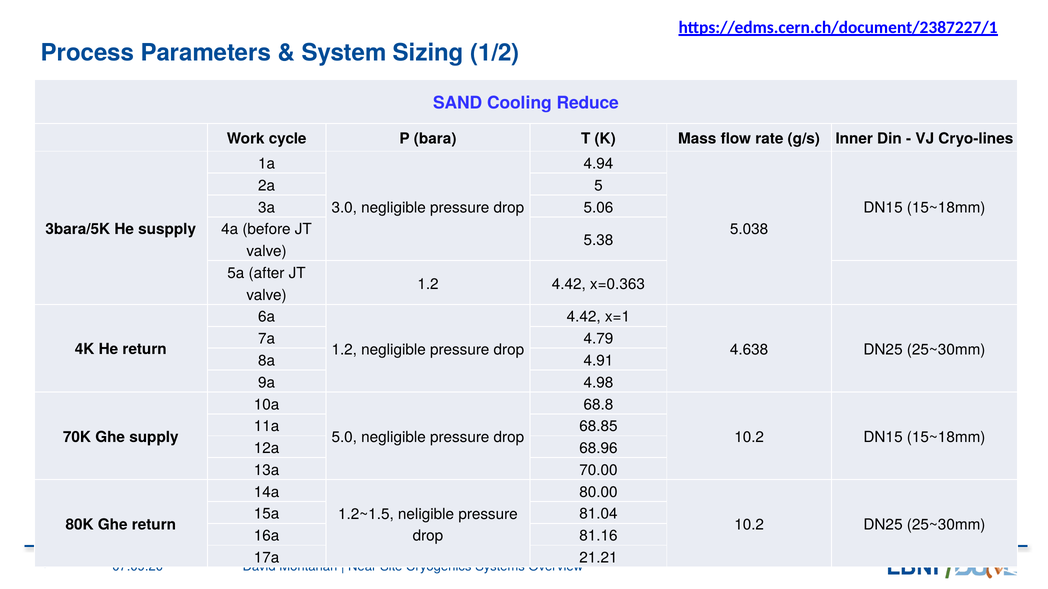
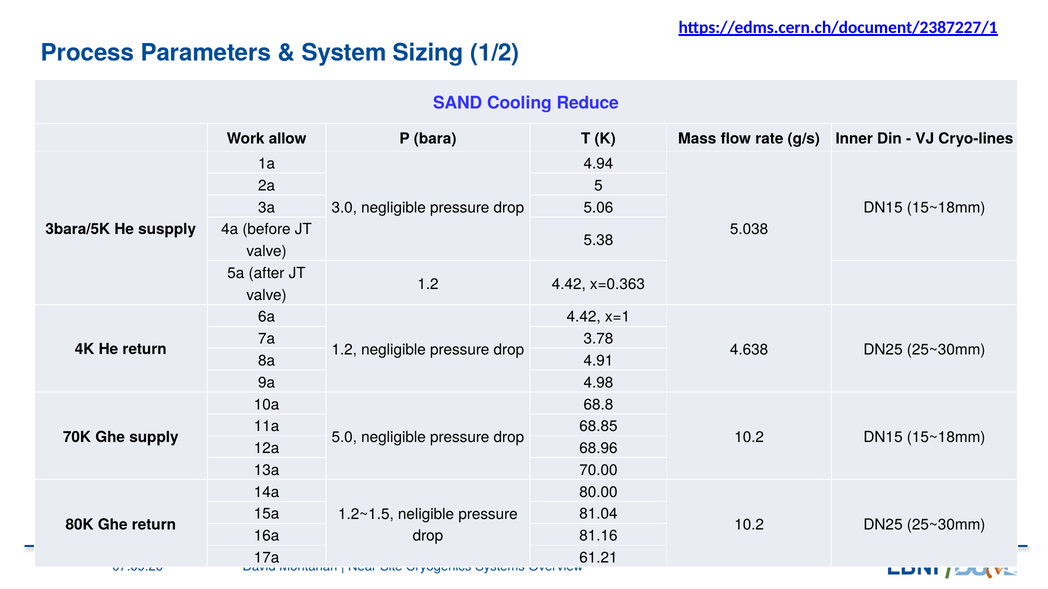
cycle: cycle -> allow (288, 139)
4.79: 4.79 -> 3.78 (598, 339)
21.21: 21.21 -> 61.21 (598, 558)
